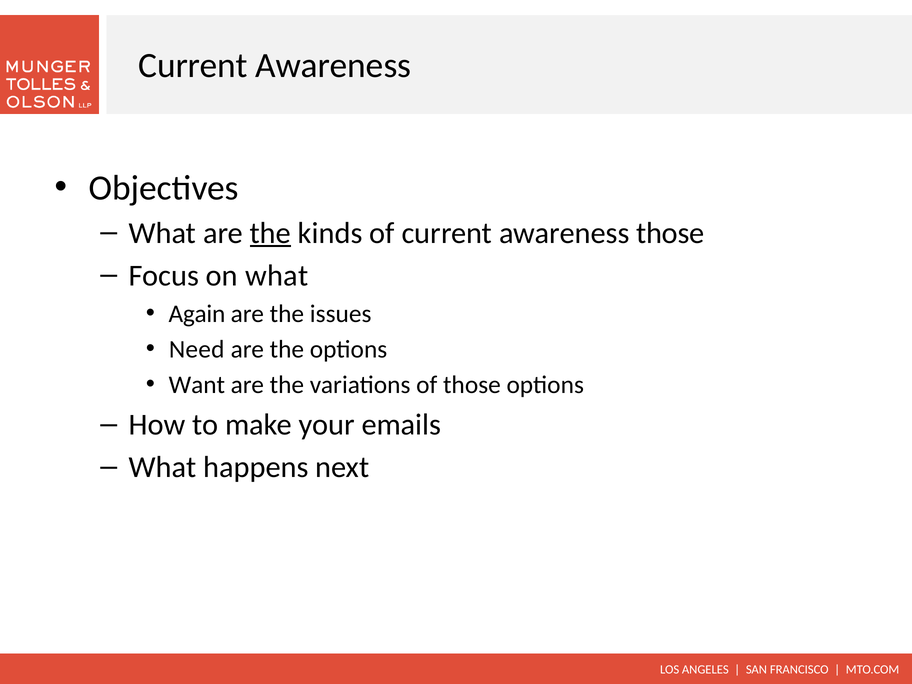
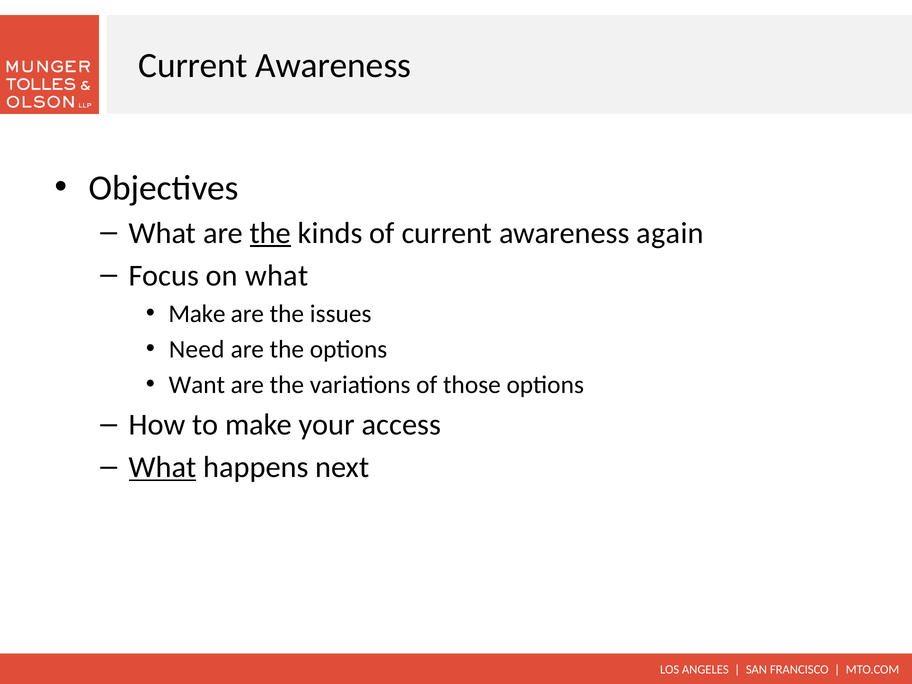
awareness those: those -> again (670, 233)
Again: Again -> Make (197, 314)
emails: emails -> access (401, 425)
What underline: none -> present (163, 467)
